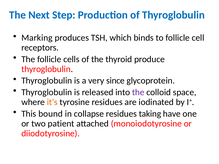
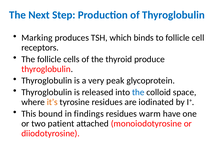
since: since -> peak (115, 81)
the colour: purple -> blue (138, 92)
collapse: collapse -> findings (89, 114)
taking: taking -> warm (150, 114)
